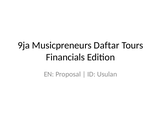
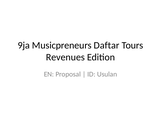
Financials: Financials -> Revenues (65, 57)
